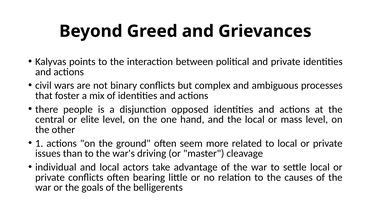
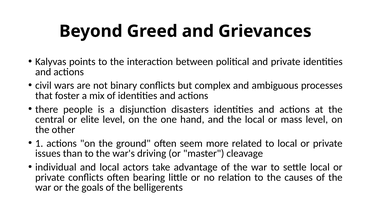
opposed: opposed -> disasters (190, 109)
